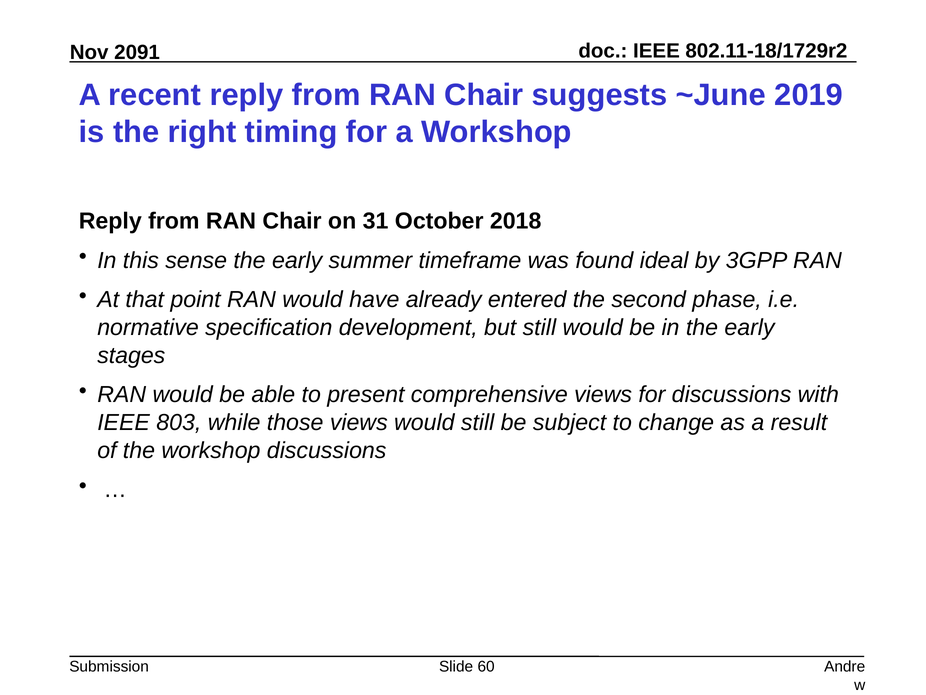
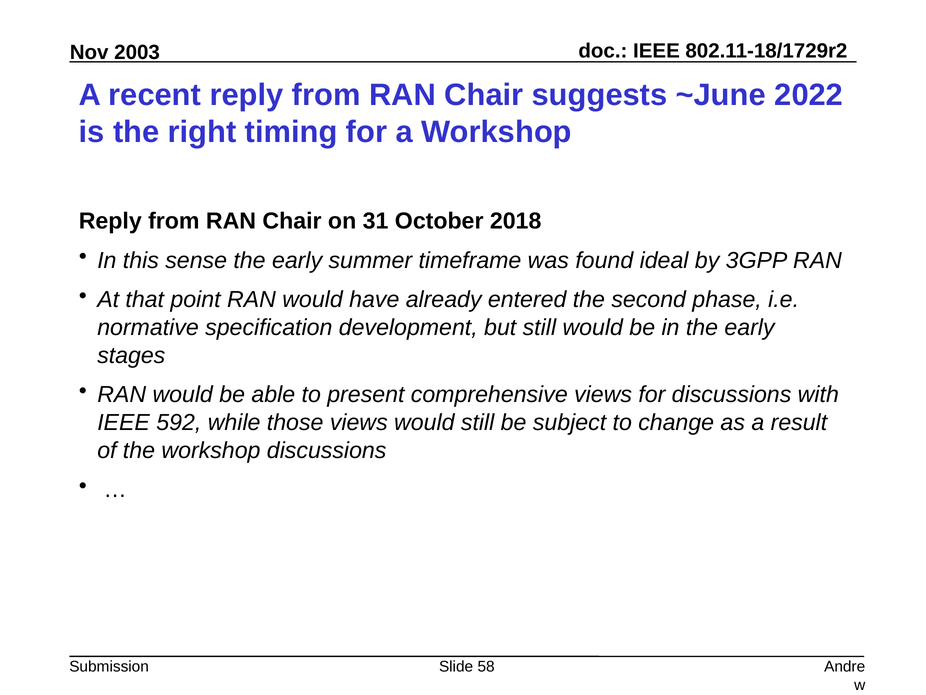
2091: 2091 -> 2003 (137, 53)
2019: 2019 -> 2022 (809, 95)
803: 803 -> 592 (179, 422)
60: 60 -> 58 (486, 666)
